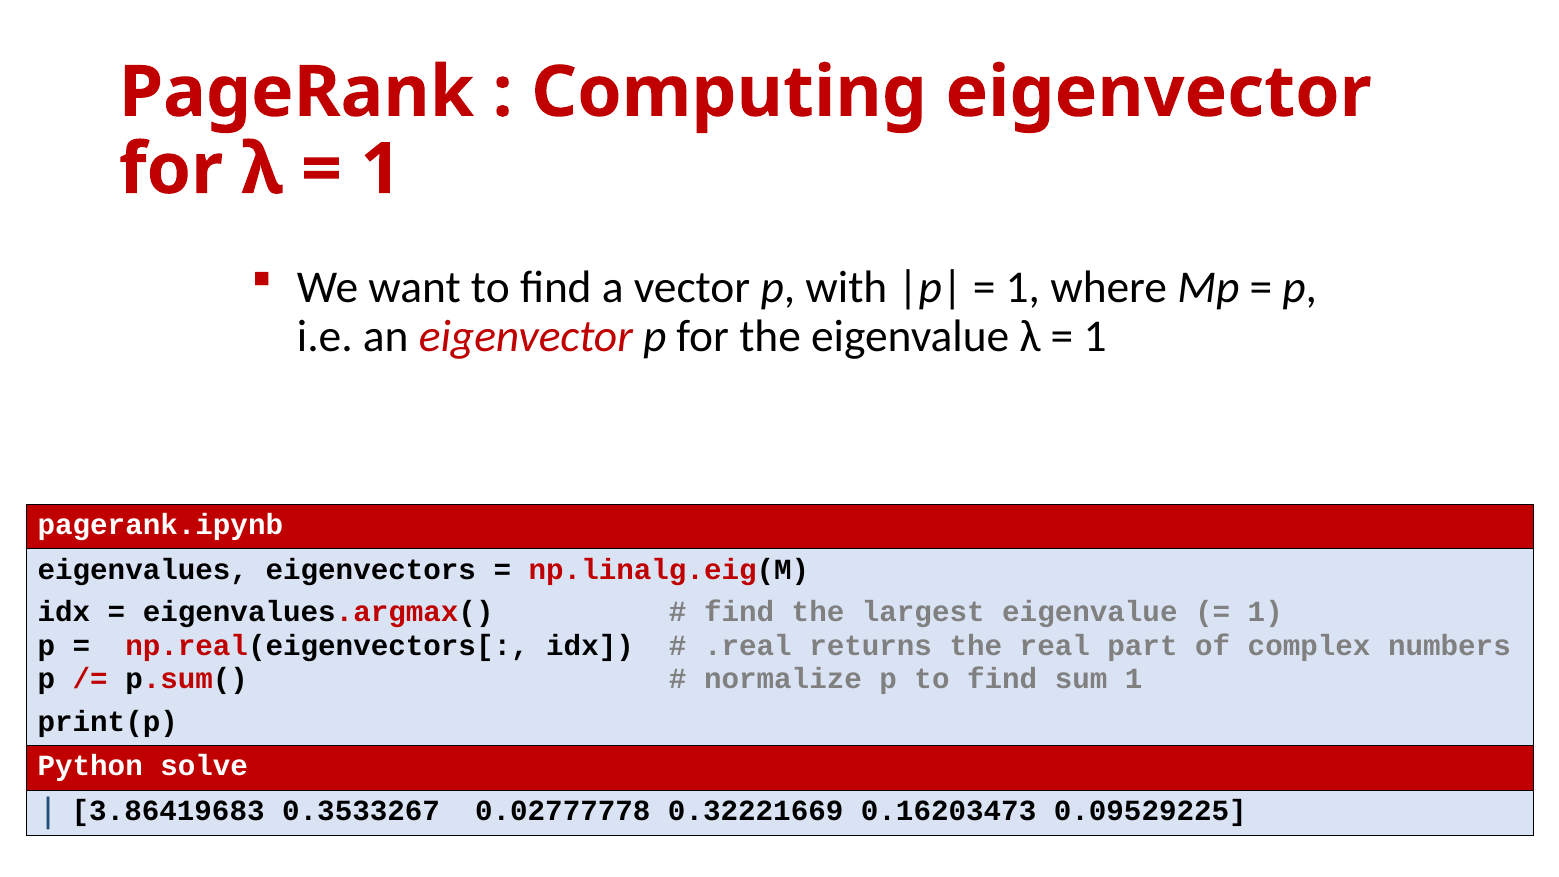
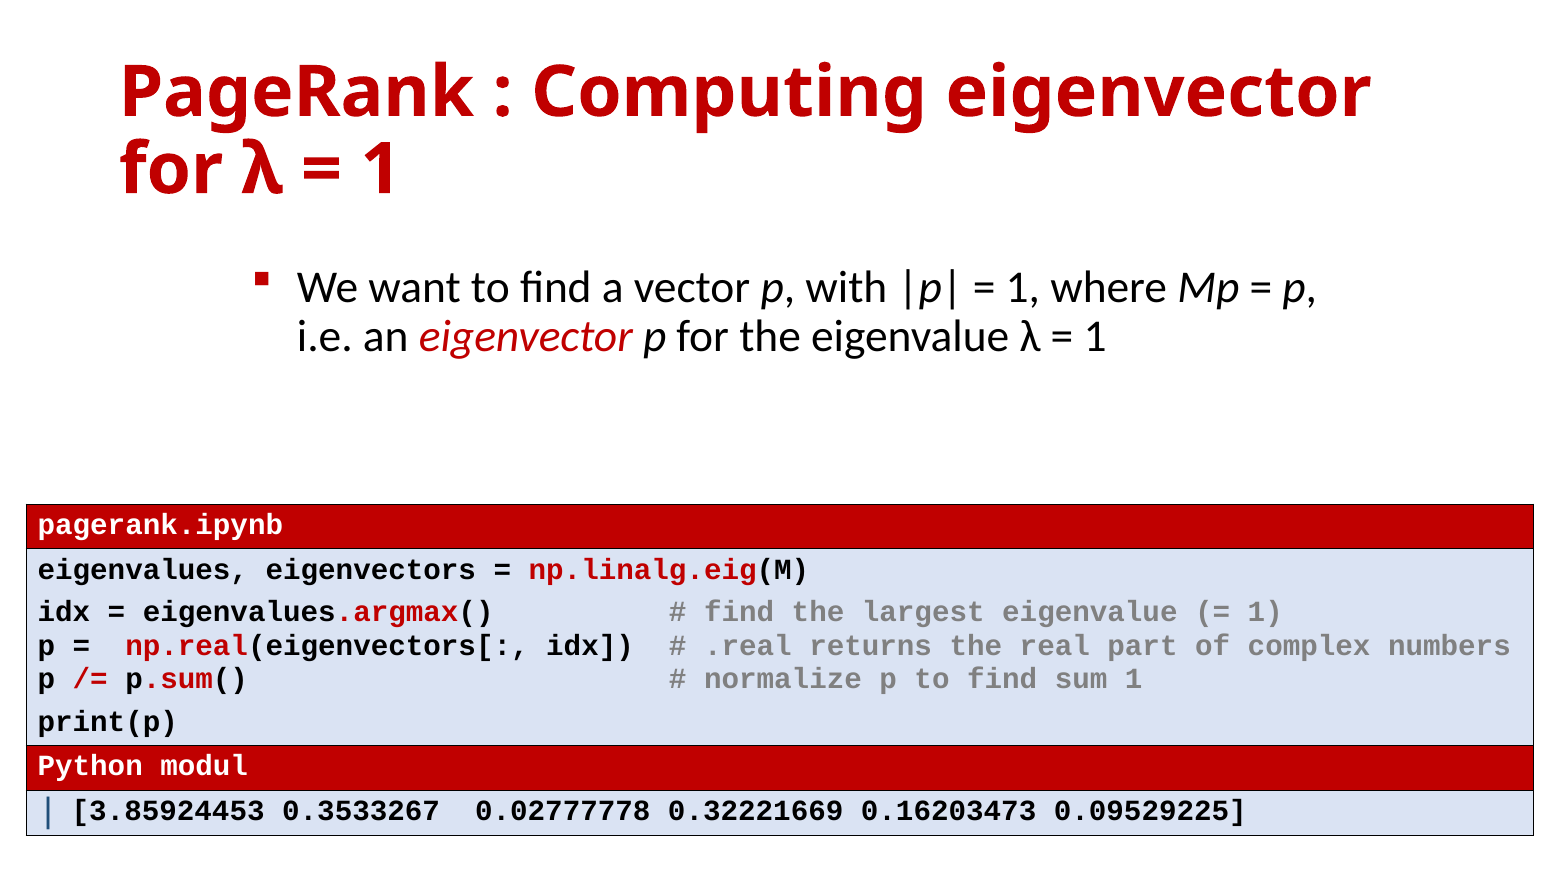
solve: solve -> modul (204, 766)
3.86419683: 3.86419683 -> 3.85924453 (168, 811)
